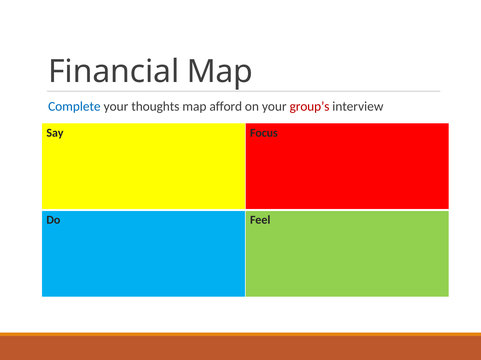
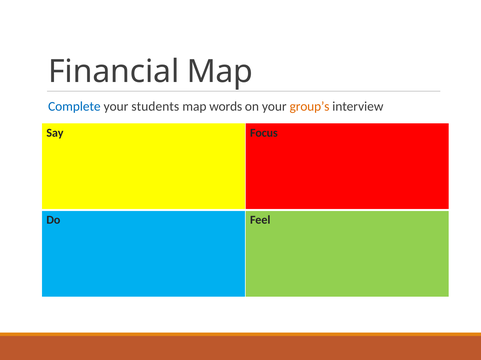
thoughts: thoughts -> students (155, 107)
afford: afford -> words (226, 107)
group’s colour: red -> orange (310, 107)
